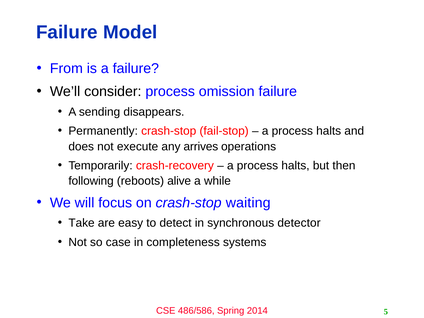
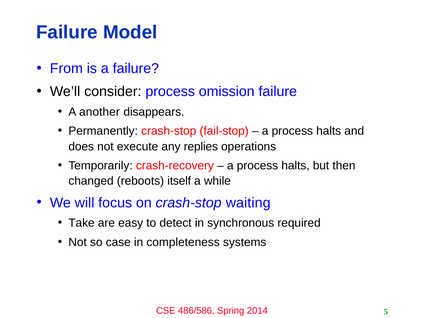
sending: sending -> another (99, 112)
arrives: arrives -> replies (201, 146)
following: following -> changed (91, 181)
alive: alive -> itself (179, 181)
detector: detector -> required (299, 223)
